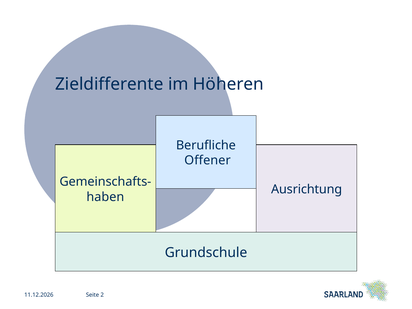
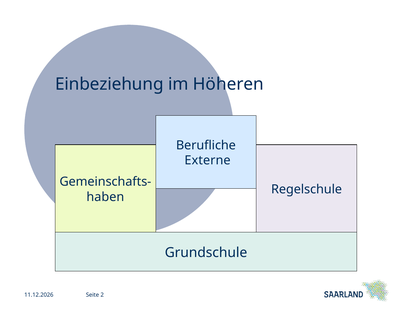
Zieldifferente: Zieldifferente -> Einbeziehung (109, 84)
Offener: Offener -> Externe (208, 160)
Ausrichtung: Ausrichtung -> Regelschule (307, 189)
